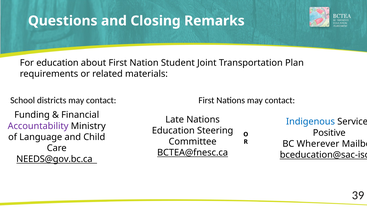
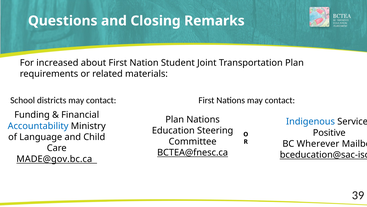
For education: education -> increased (57, 63)
Late: Late -> Plan (175, 119)
Accountability colour: purple -> blue (38, 126)
NEEDS@gov.bc.ca: NEEDS@gov.bc.ca -> MADE@gov.bc.ca (54, 159)
